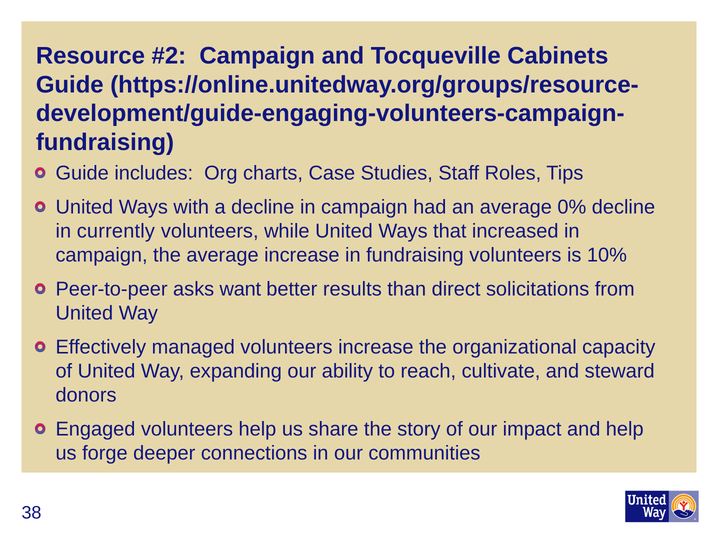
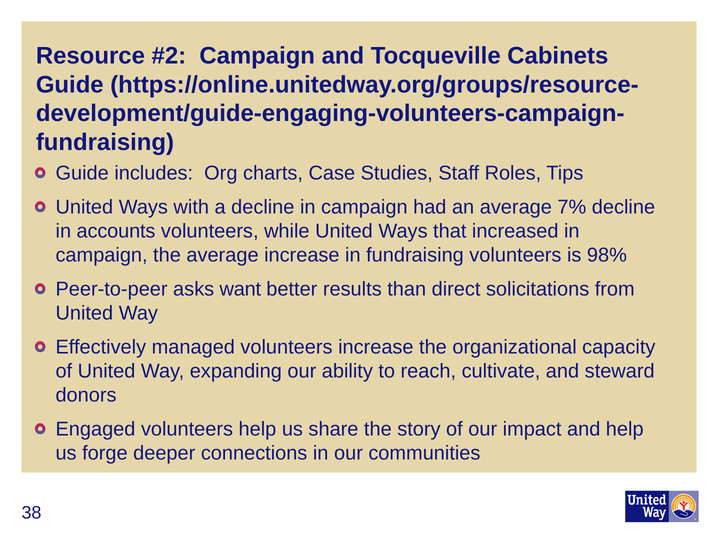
0%: 0% -> 7% (572, 207)
currently: currently -> accounts (116, 231)
10%: 10% -> 98% (607, 255)
